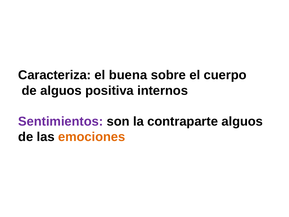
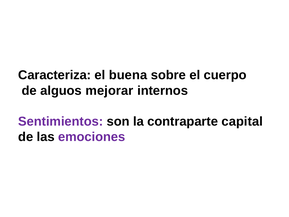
positiva: positiva -> mejorar (109, 90)
contraparte alguos: alguos -> capital (242, 121)
emociones colour: orange -> purple (92, 137)
